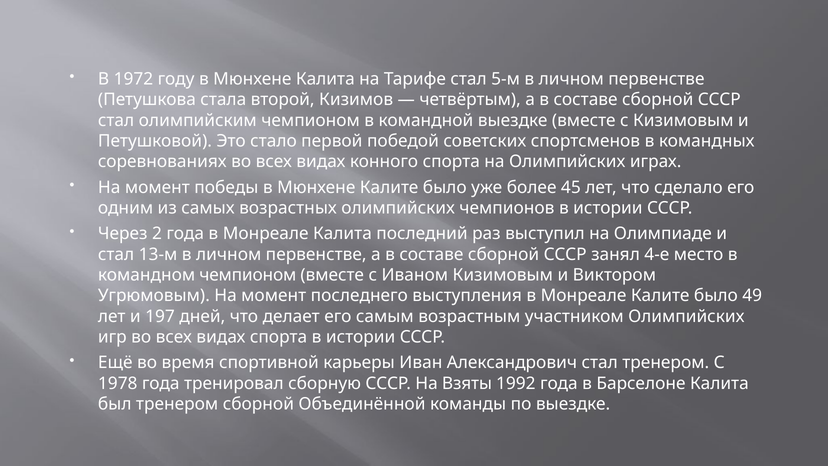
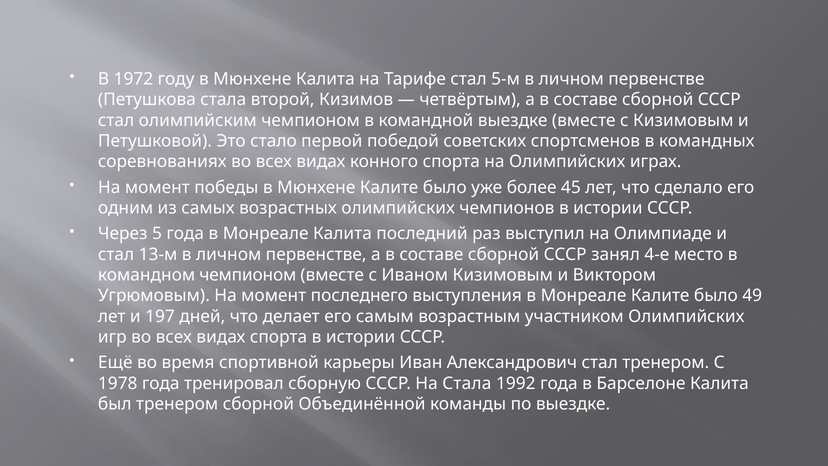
2: 2 -> 5 (157, 234)
На Взяты: Взяты -> Стала (467, 383)
